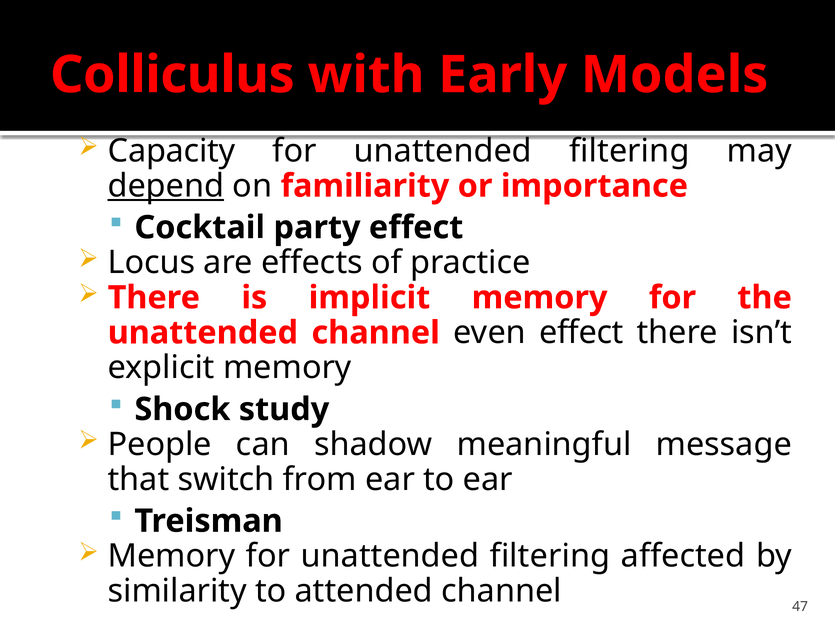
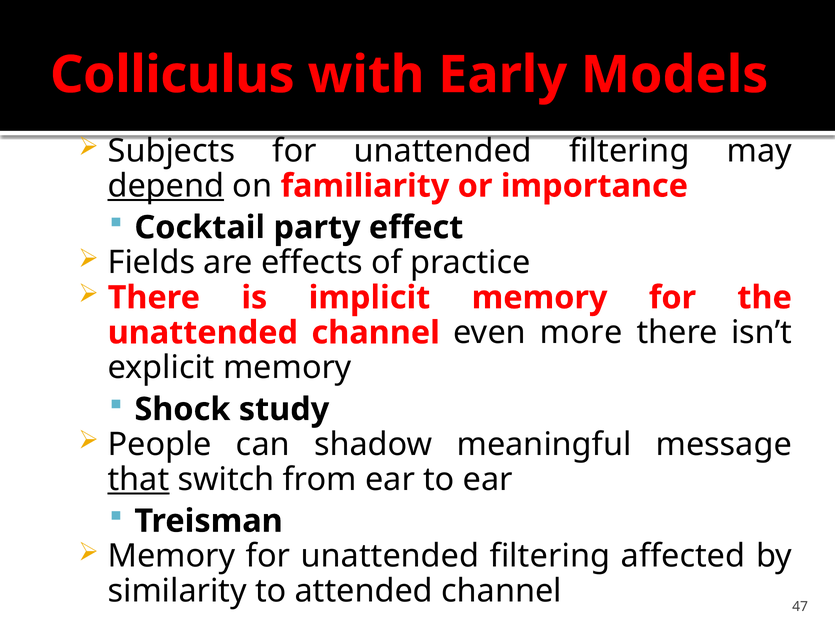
Capacity: Capacity -> Subjects (171, 151)
Locus: Locus -> Fields (151, 263)
even effect: effect -> more (581, 333)
that underline: none -> present (139, 480)
